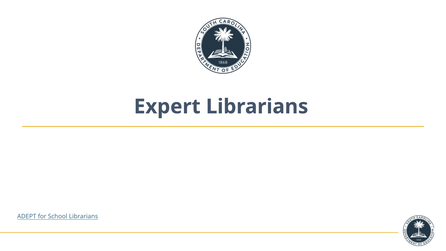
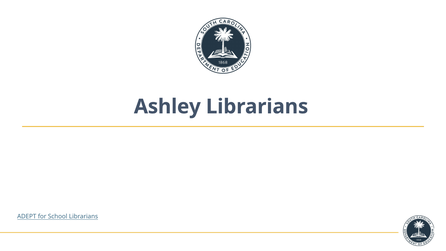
Expert: Expert -> Ashley (167, 107)
